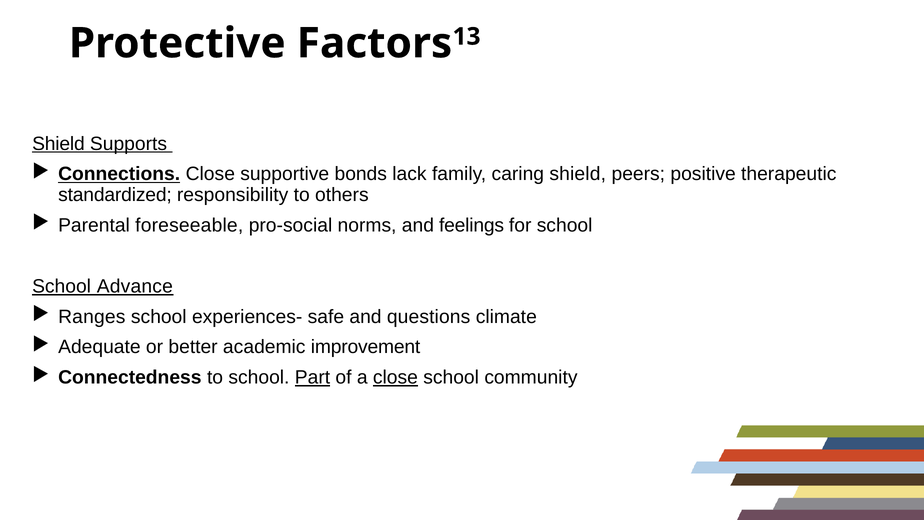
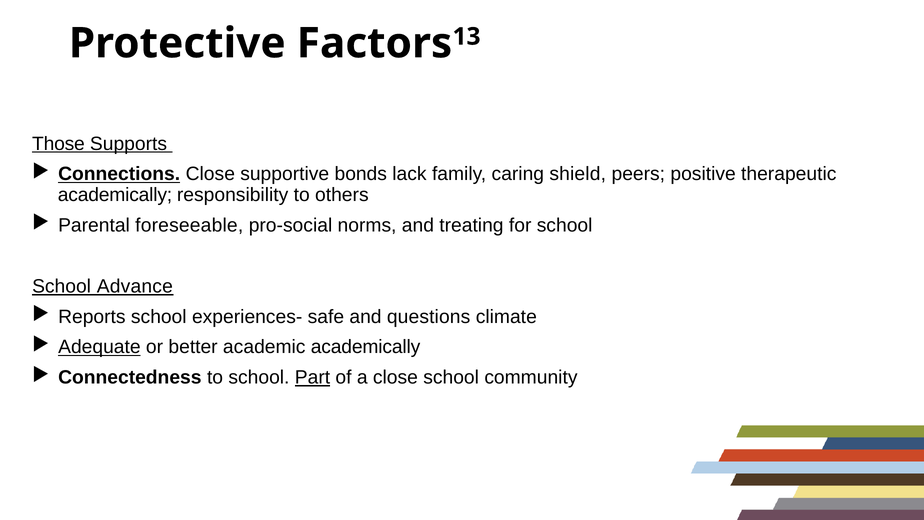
Shield: Shield -> Those (58, 144)
standardized: standardized -> academically (115, 195)
feelings: feelings -> treating (471, 225)
Ranges: Ranges -> Reports (92, 317)
Adequate underline: none -> present (99, 347)
academic improvement: improvement -> academically (366, 347)
close underline: present -> none (395, 377)
